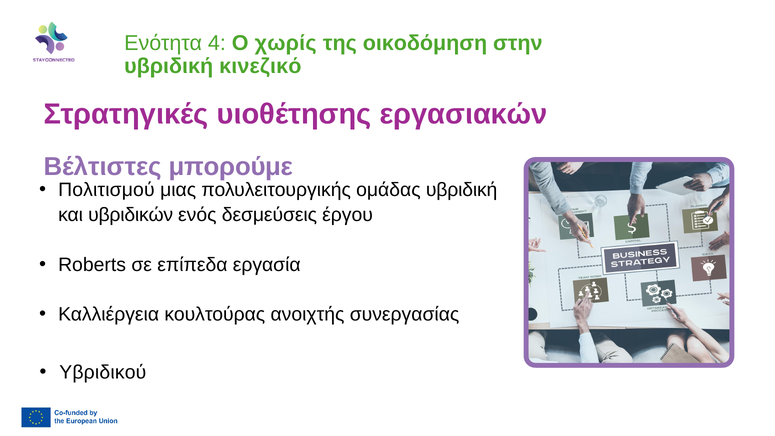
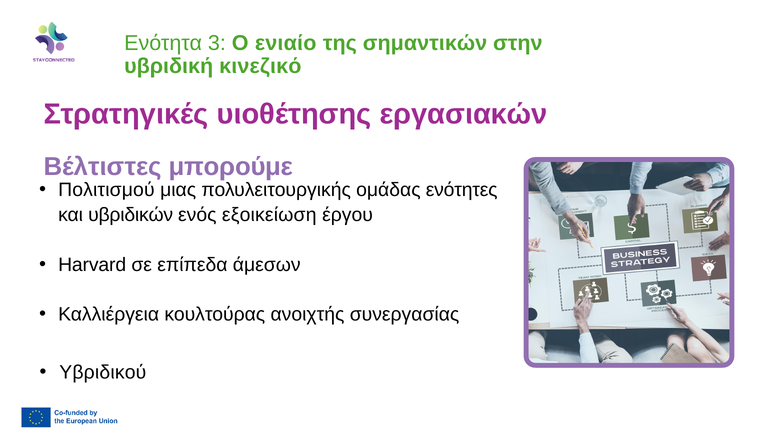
4: 4 -> 3 (217, 43)
χωρίς: χωρίς -> ενιαίο (286, 43)
οικοδόμηση: οικοδόμηση -> σημαντικών (425, 43)
ομάδας υβριδική: υβριδική -> ενότητες (462, 190)
δεσμεύσεις: δεσμεύσεις -> εξοικείωση (269, 215)
Roberts: Roberts -> Harvard (92, 265)
εργασία: εργασία -> άμεσων (267, 265)
